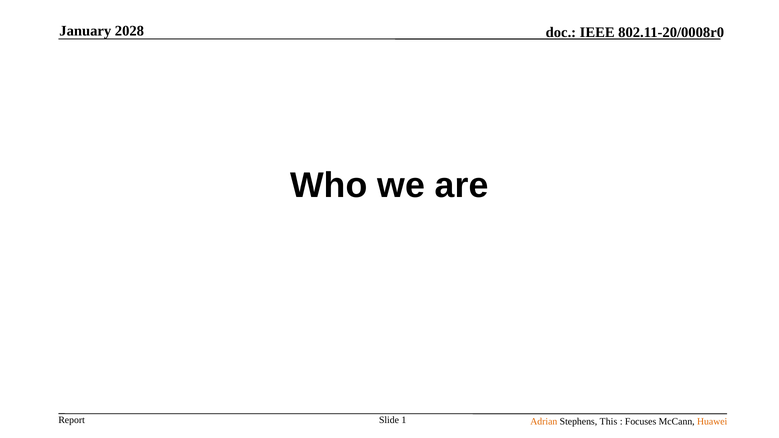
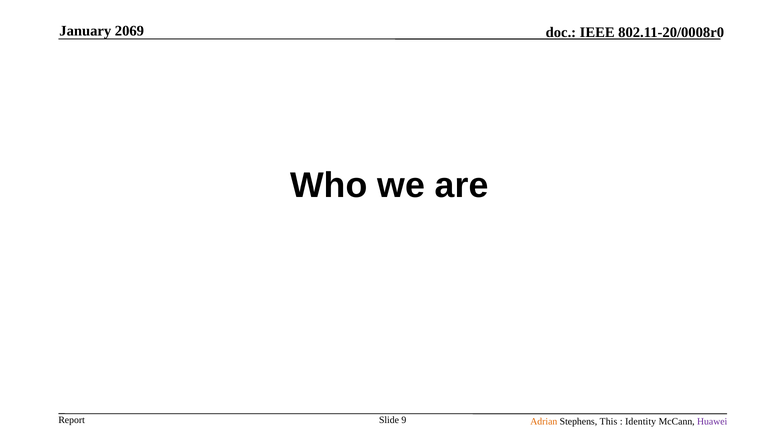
2028: 2028 -> 2069 (129, 31)
1: 1 -> 9 (404, 420)
Focuses: Focuses -> Identity (641, 422)
Huawei colour: orange -> purple (712, 422)
